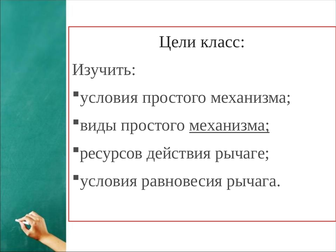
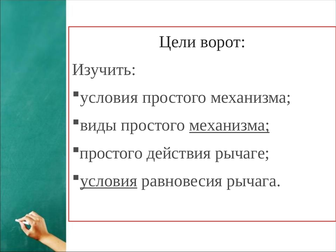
класс: класс -> ворот (223, 42)
ресурсов: ресурсов -> простого (111, 153)
условия underline: none -> present (109, 181)
